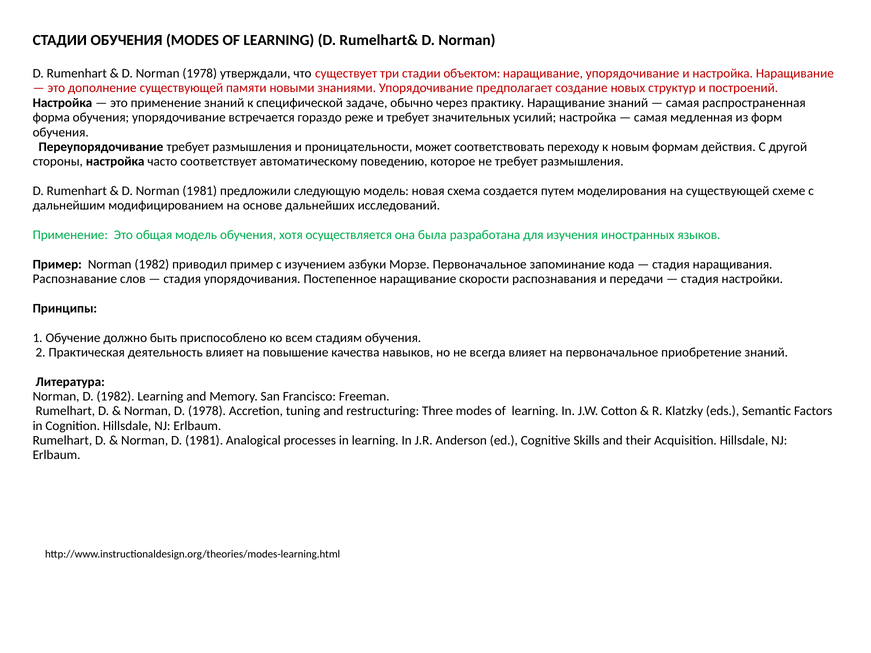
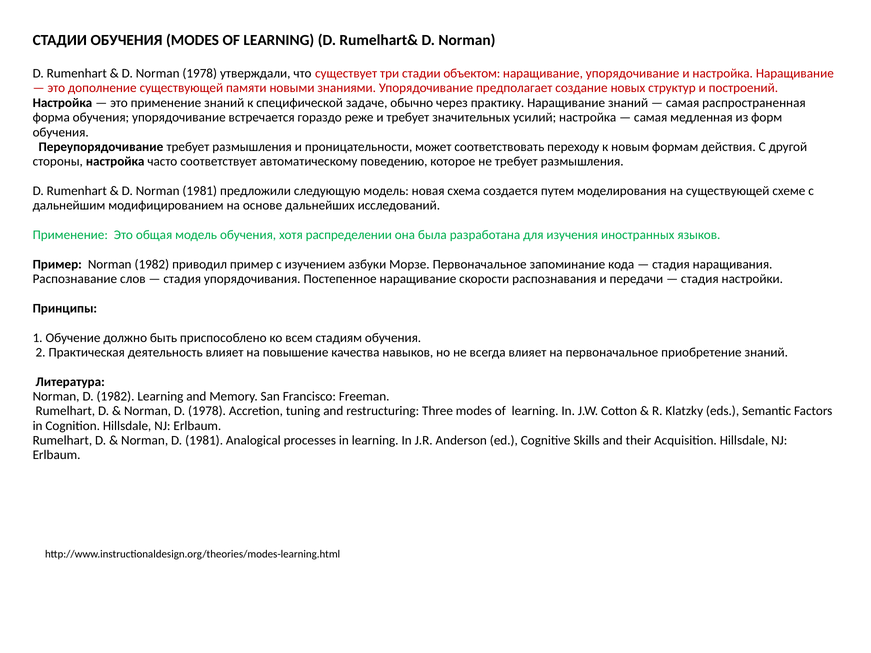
осуществляется: осуществляется -> распределении (349, 235)
